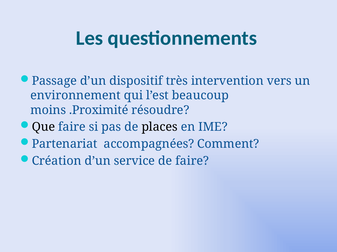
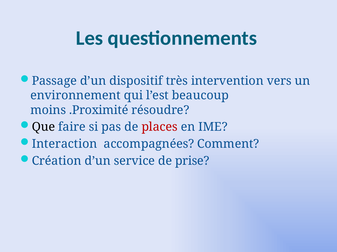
places colour: black -> red (160, 127)
Partenariat: Partenariat -> Interaction (65, 144)
de faire: faire -> prise (192, 161)
